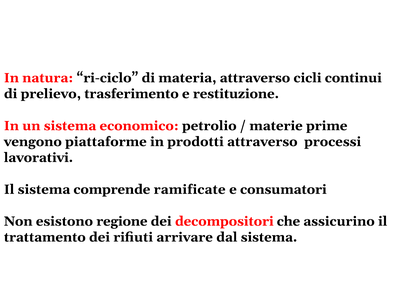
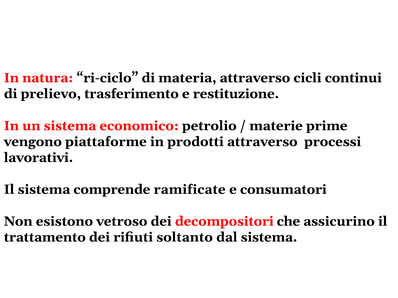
regione: regione -> vetroso (122, 222)
arrivare: arrivare -> soltanto (185, 238)
